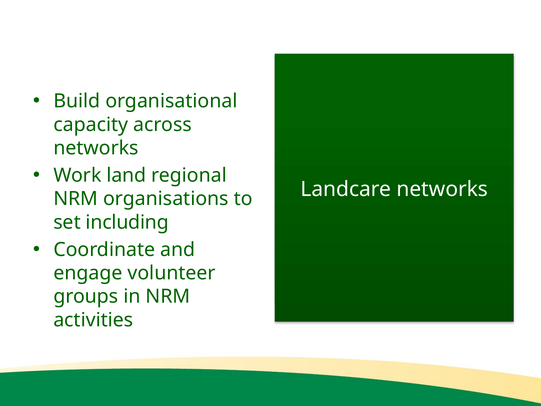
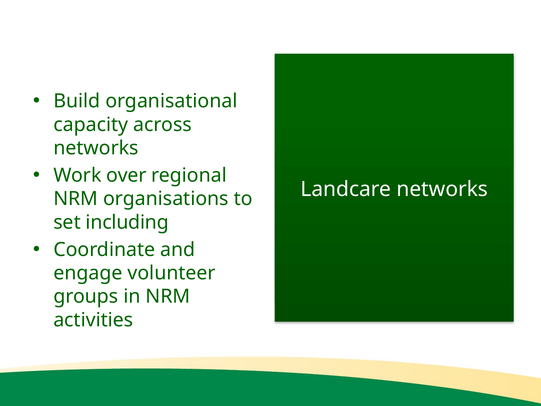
land: land -> over (126, 175)
